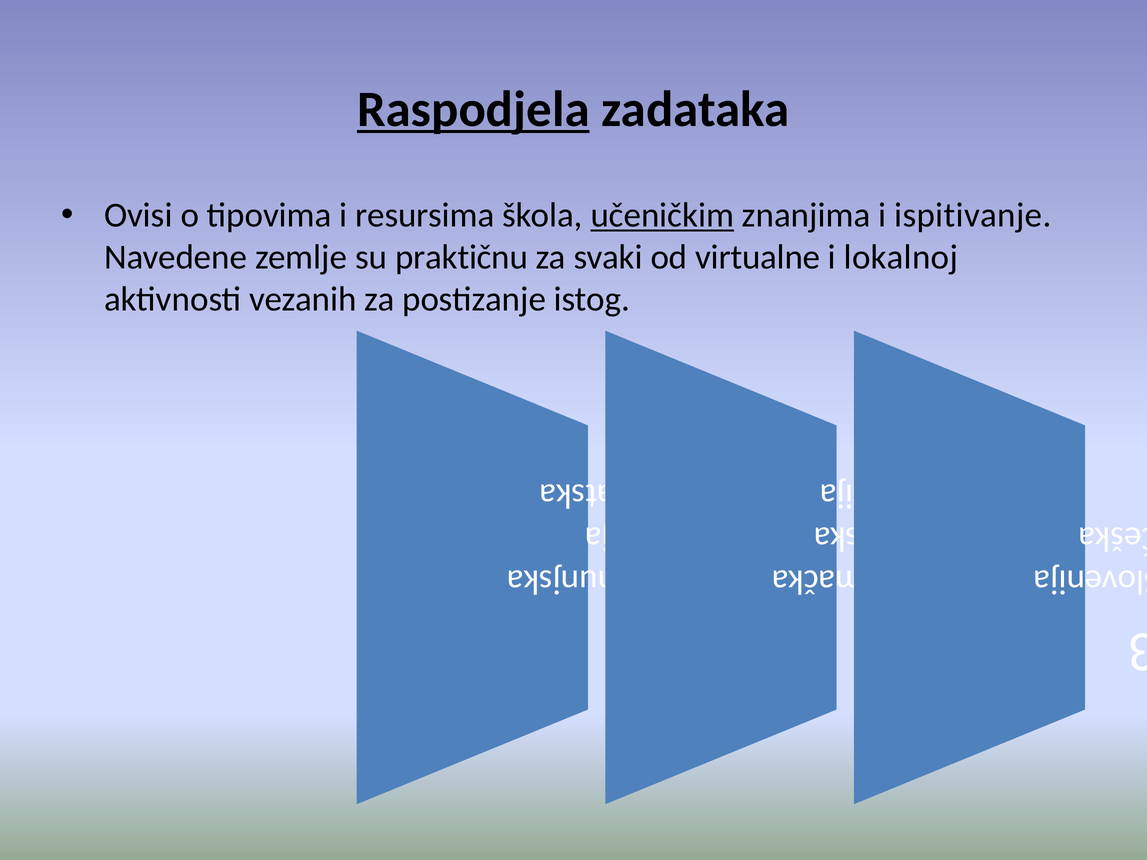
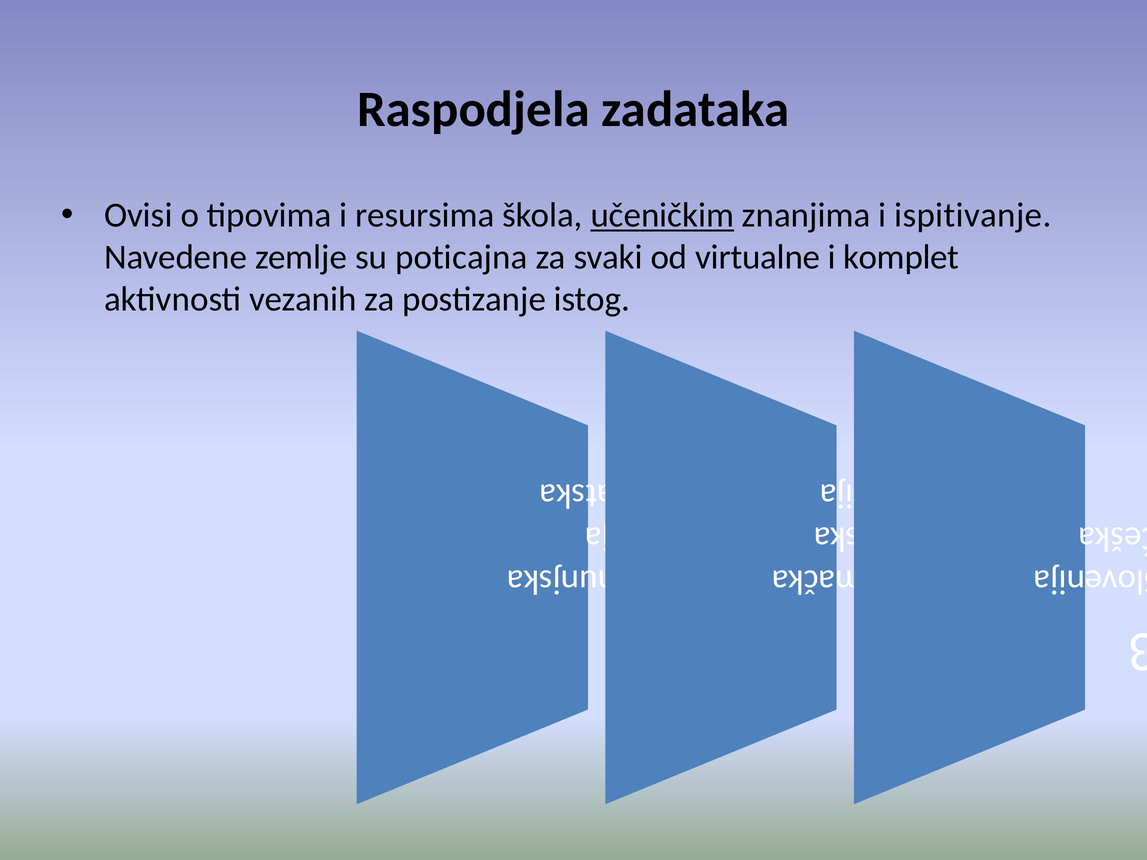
Raspodjela underline: present -> none (473, 110)
praktičnu: praktičnu -> poticajna (461, 257)
lokalnoj: lokalnoj -> komplet (901, 257)
